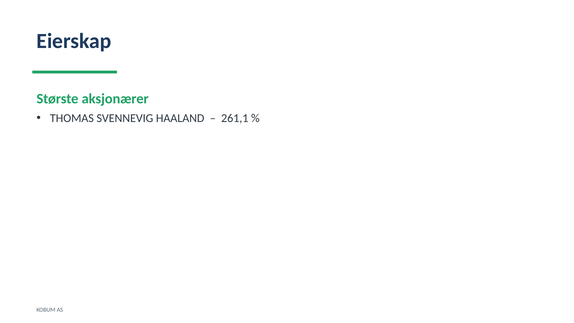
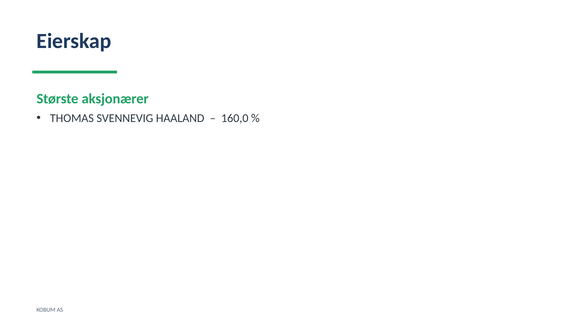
261,1: 261,1 -> 160,0 (235, 118)
